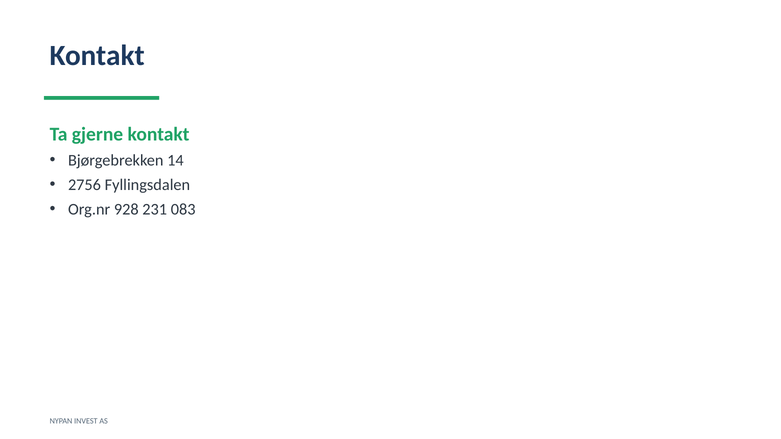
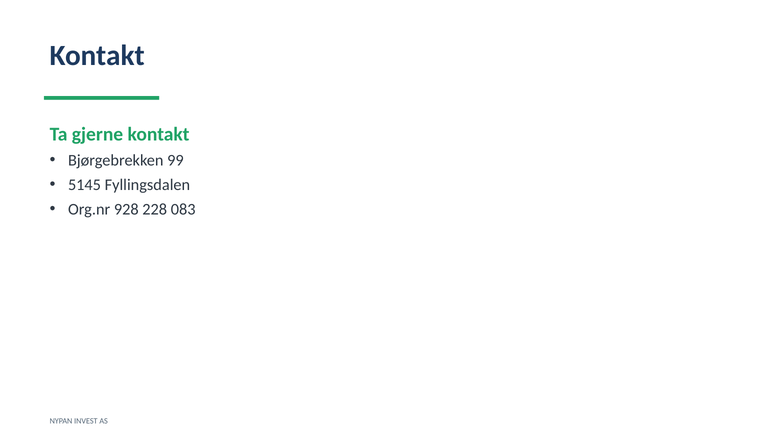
14: 14 -> 99 (175, 161)
2756: 2756 -> 5145 (84, 185)
231: 231 -> 228 (155, 209)
